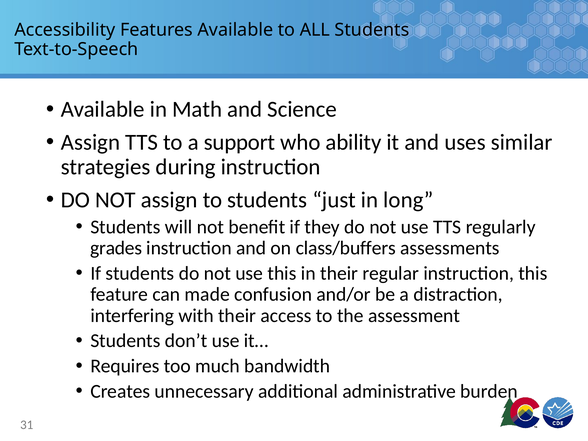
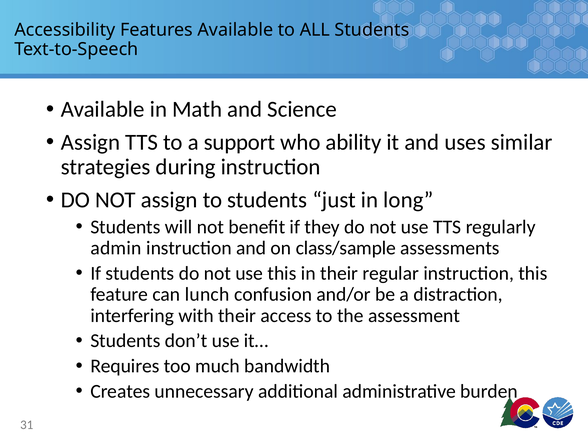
grades: grades -> admin (116, 248)
class/buffers: class/buffers -> class/sample (346, 248)
made: made -> lunch (207, 294)
